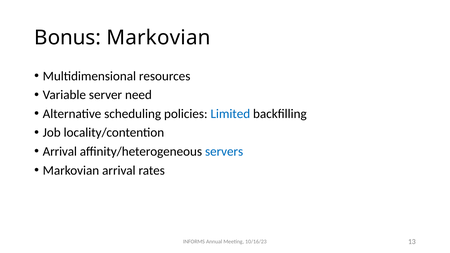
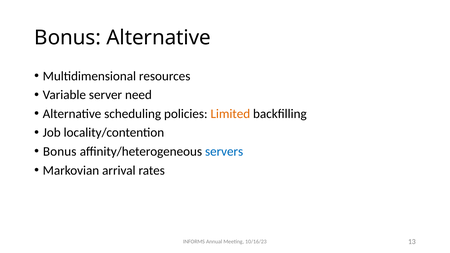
Bonus Markovian: Markovian -> Alternative (159, 38)
Limited colour: blue -> orange (230, 114)
Arrival: Arrival -> Bonus (60, 152)
